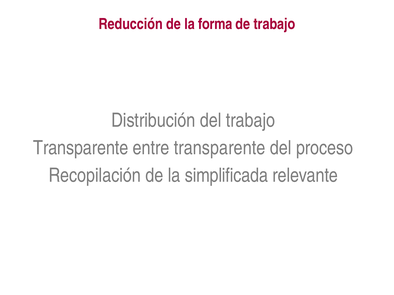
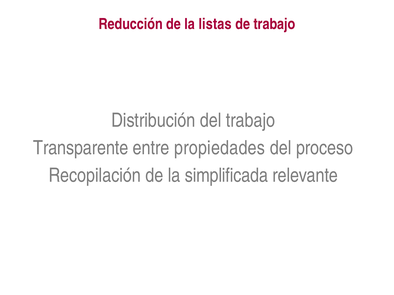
forma: forma -> listas (215, 24)
entre transparente: transparente -> propiedades (220, 148)
